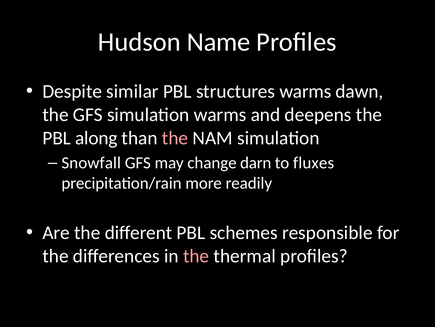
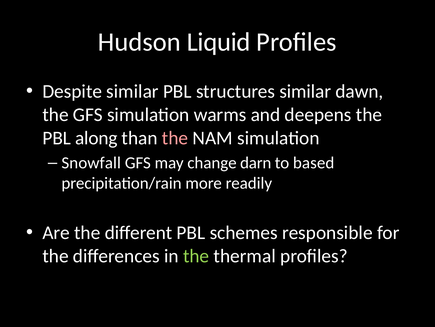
Name: Name -> Liquid (219, 42)
structures warms: warms -> similar (305, 91)
fluxes: fluxes -> based (314, 163)
the colour: pink -> light green (196, 256)
